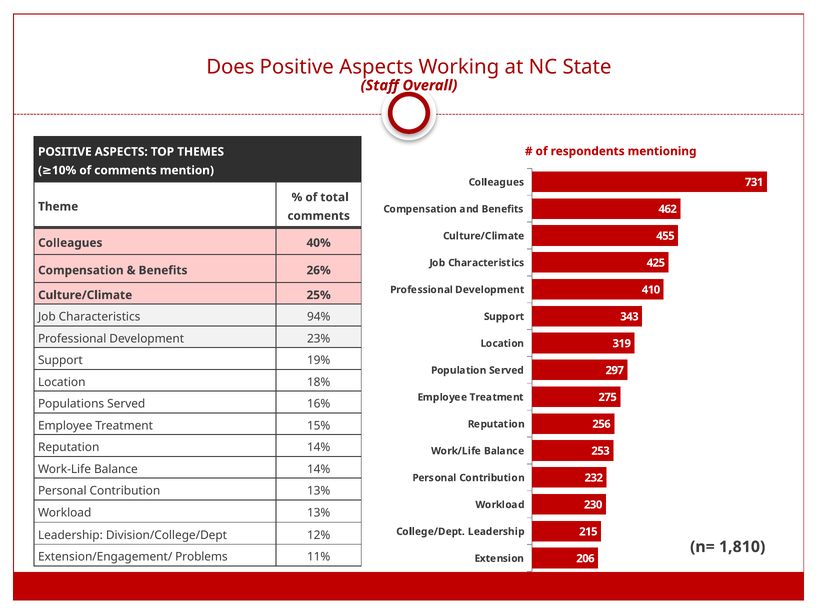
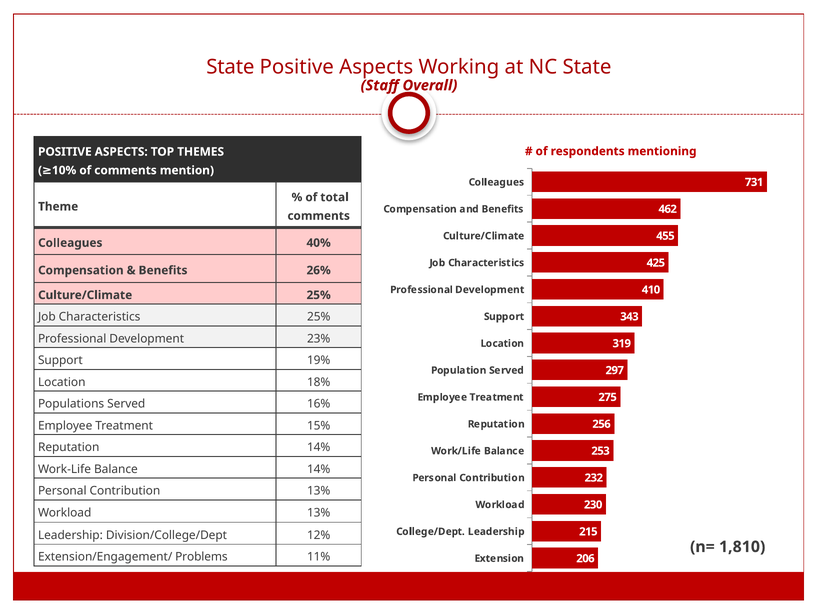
Does: Does -> State (230, 67)
Characteristics 94%: 94% -> 25% (319, 317)
